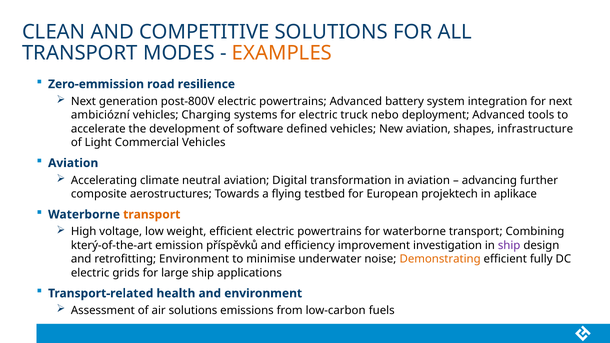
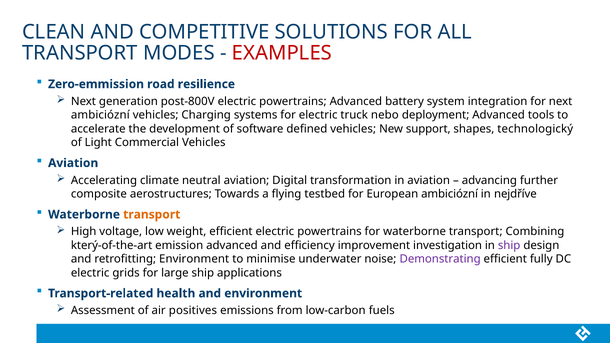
EXAMPLES colour: orange -> red (282, 53)
New aviation: aviation -> support (428, 129)
infrastructure: infrastructure -> technologický (535, 129)
European projektech: projektech -> ambiciózní (450, 194)
aplikace: aplikace -> nejdříve (515, 194)
emission příspěvků: příspěvků -> advanced (232, 246)
Demonstrating colour: orange -> purple (440, 259)
air solutions: solutions -> positives (193, 311)
